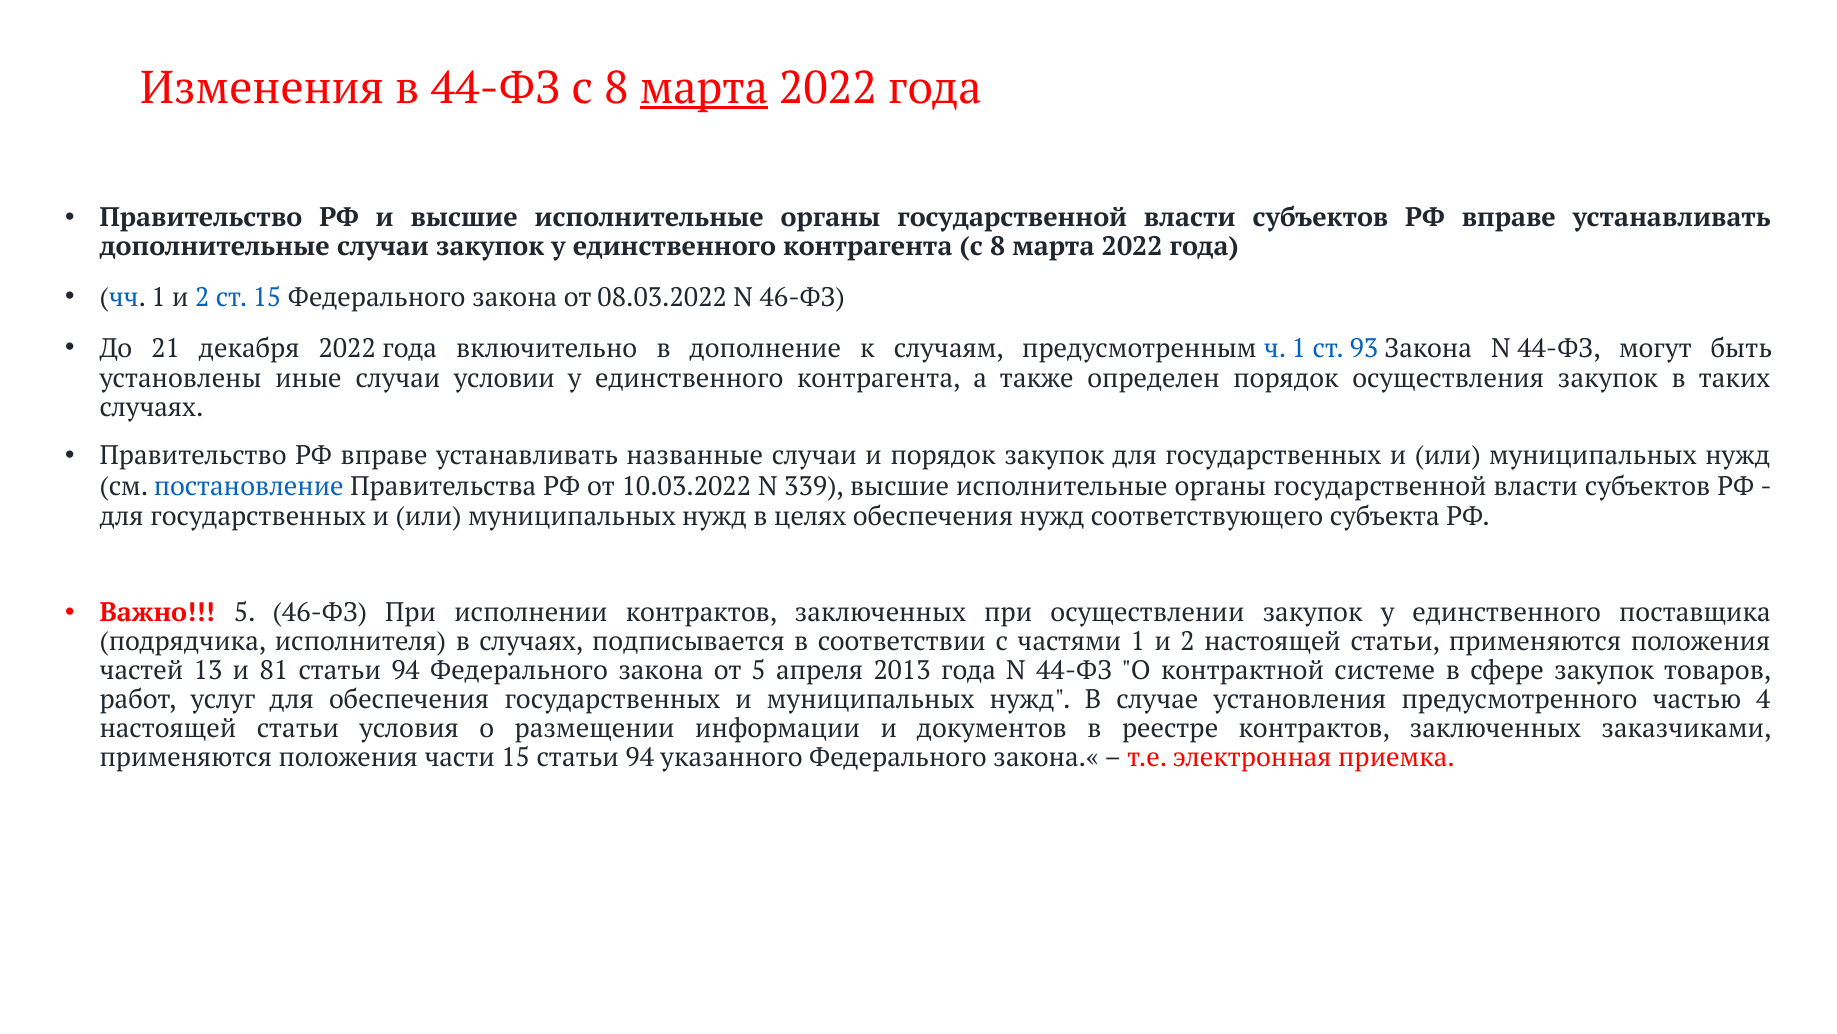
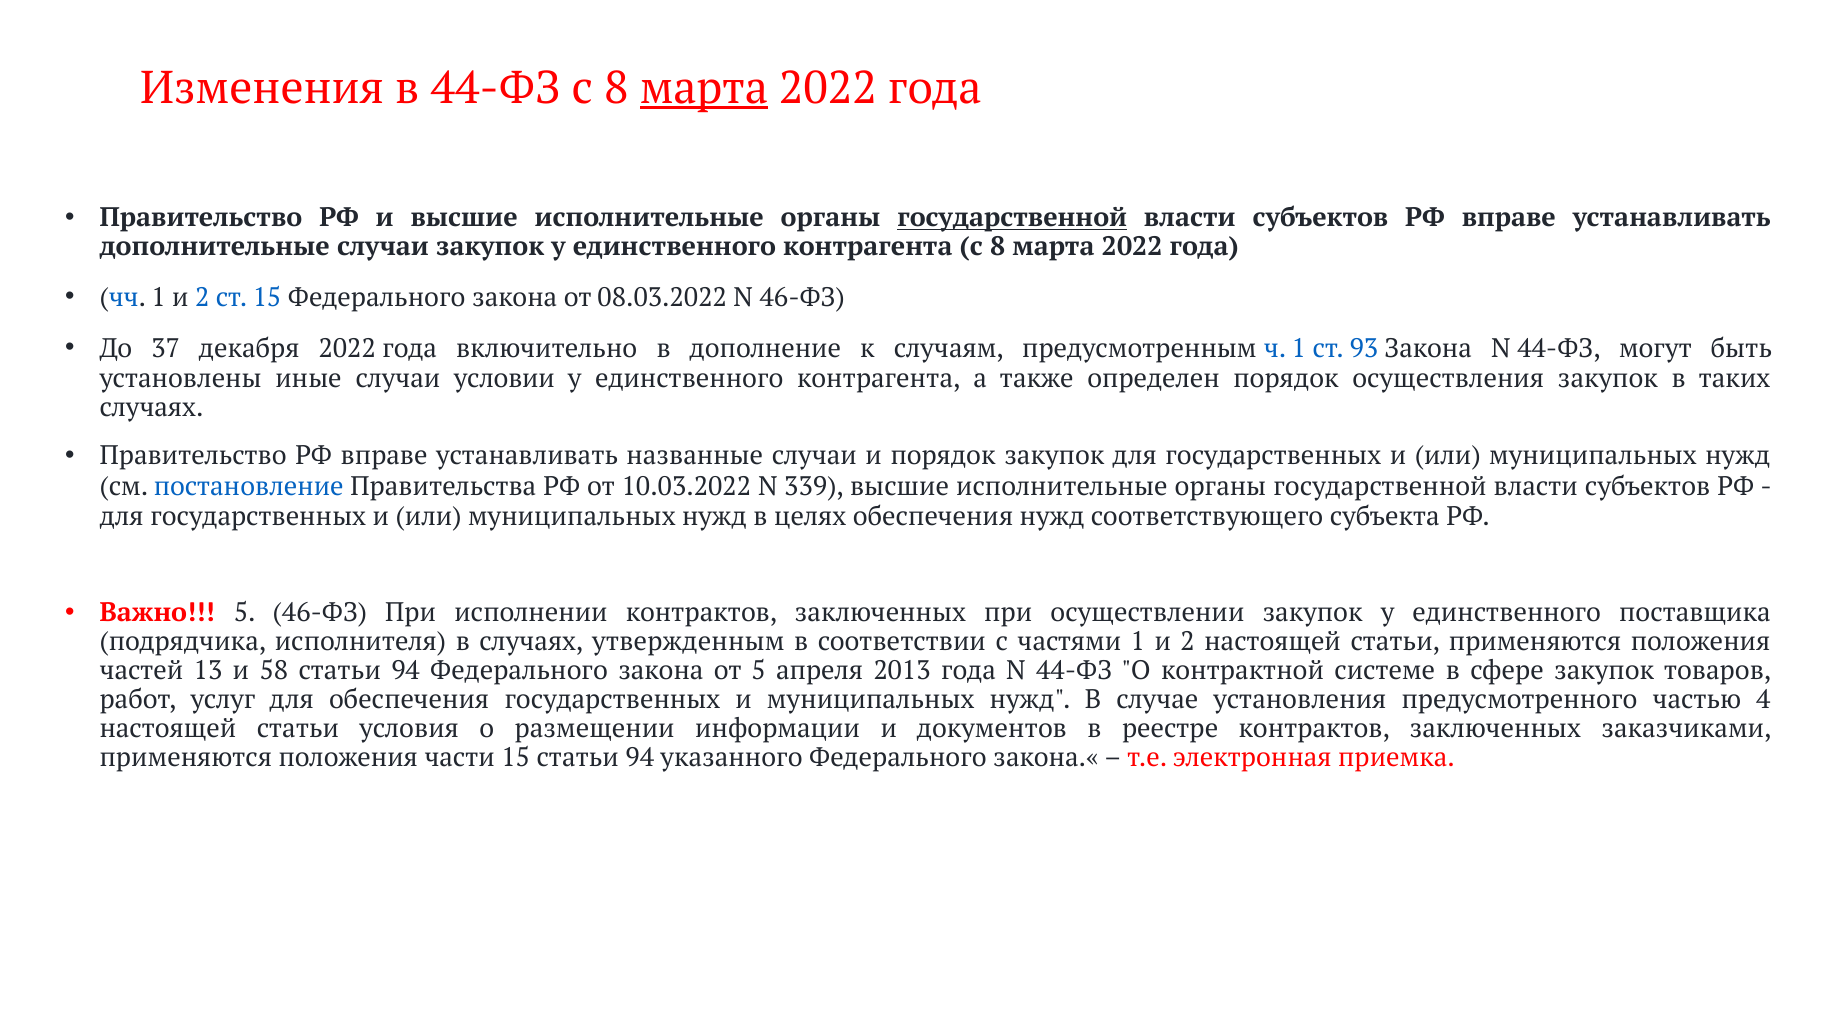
государственной underline: none -> present (1012, 218)
21: 21 -> 37 (166, 349)
подписывается: подписывается -> утвержденным (688, 641)
81: 81 -> 58 (274, 670)
